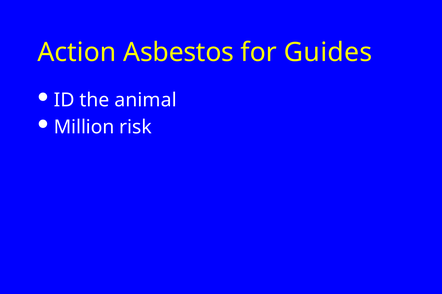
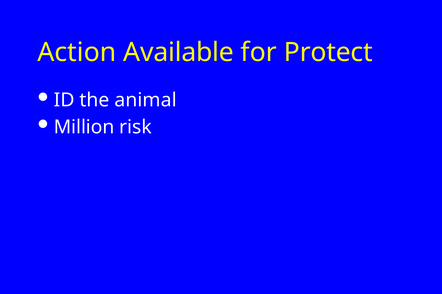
Asbestos: Asbestos -> Available (179, 53)
Guides: Guides -> Protect (328, 53)
